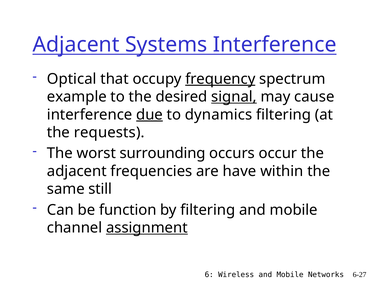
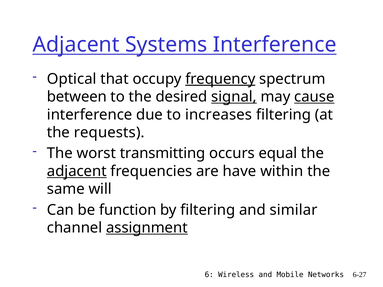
example: example -> between (77, 97)
cause underline: none -> present (314, 97)
due underline: present -> none (150, 115)
dynamics: dynamics -> increases (219, 115)
surrounding: surrounding -> transmitting (163, 153)
occur: occur -> equal (278, 153)
adjacent underline: none -> present (77, 171)
still: still -> will (100, 189)
filtering and mobile: mobile -> similar (294, 210)
